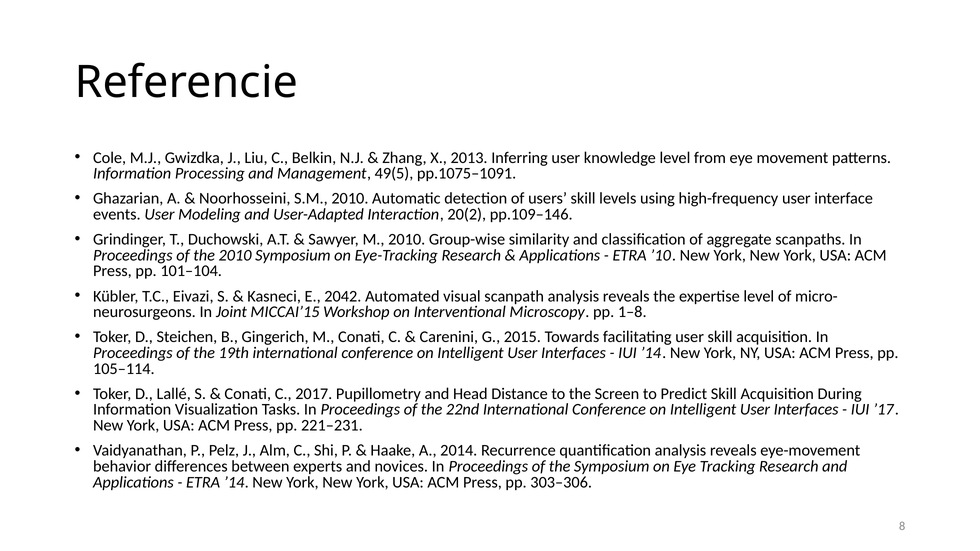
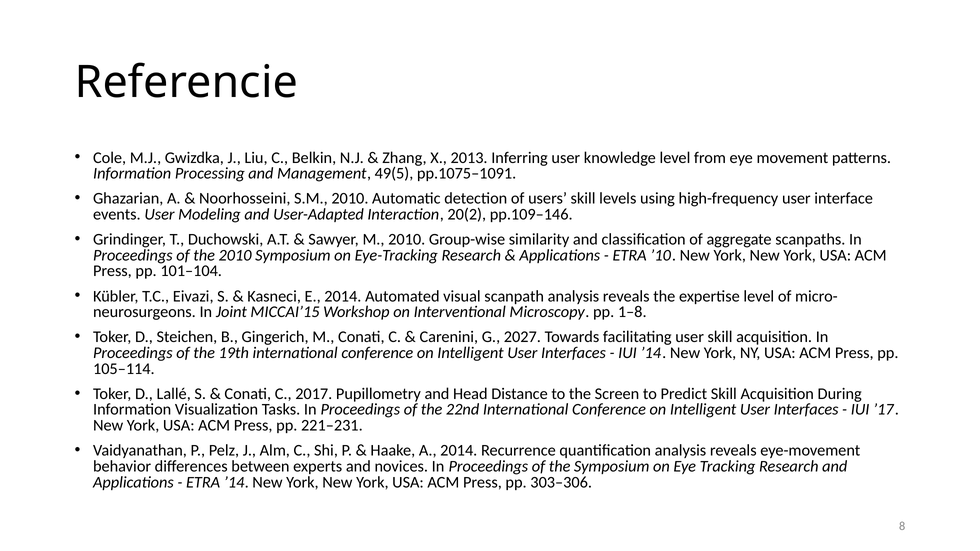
E 2042: 2042 -> 2014 (343, 296)
2015: 2015 -> 2027 (522, 337)
